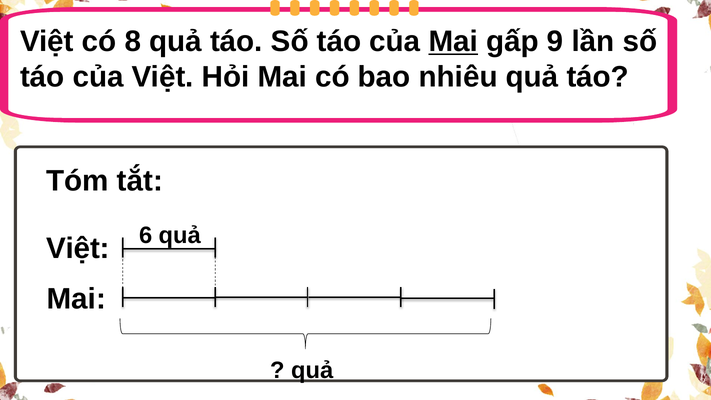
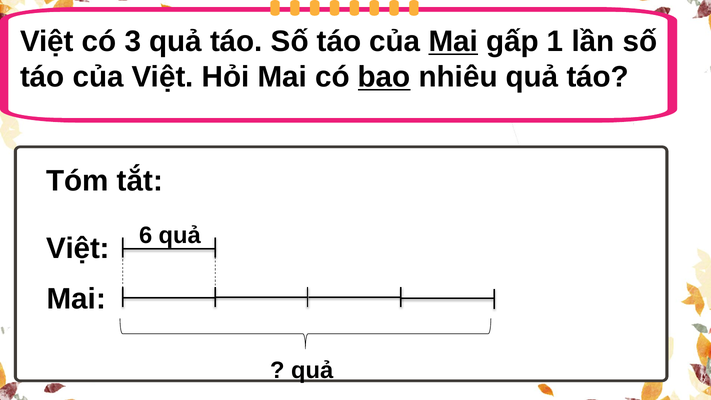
8: 8 -> 3 (133, 42)
9: 9 -> 1 (555, 42)
bao underline: none -> present (384, 77)
